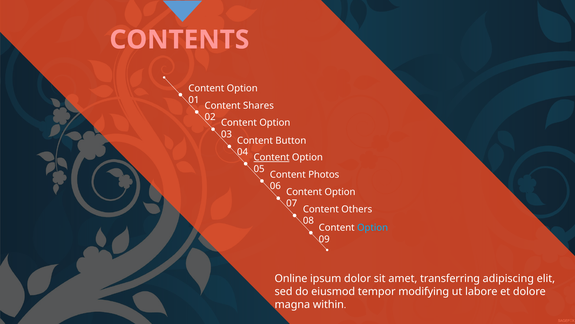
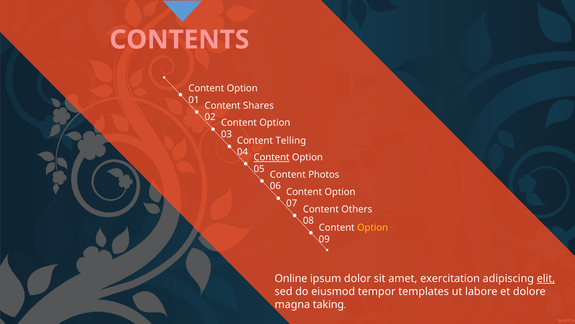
Button: Button -> Telling (291, 140)
Option colour: light blue -> yellow (373, 227)
transferring: transferring -> exercitation (450, 278)
elit underline: none -> present (546, 278)
modifying: modifying -> templates (424, 291)
within: within -> taking (328, 304)
